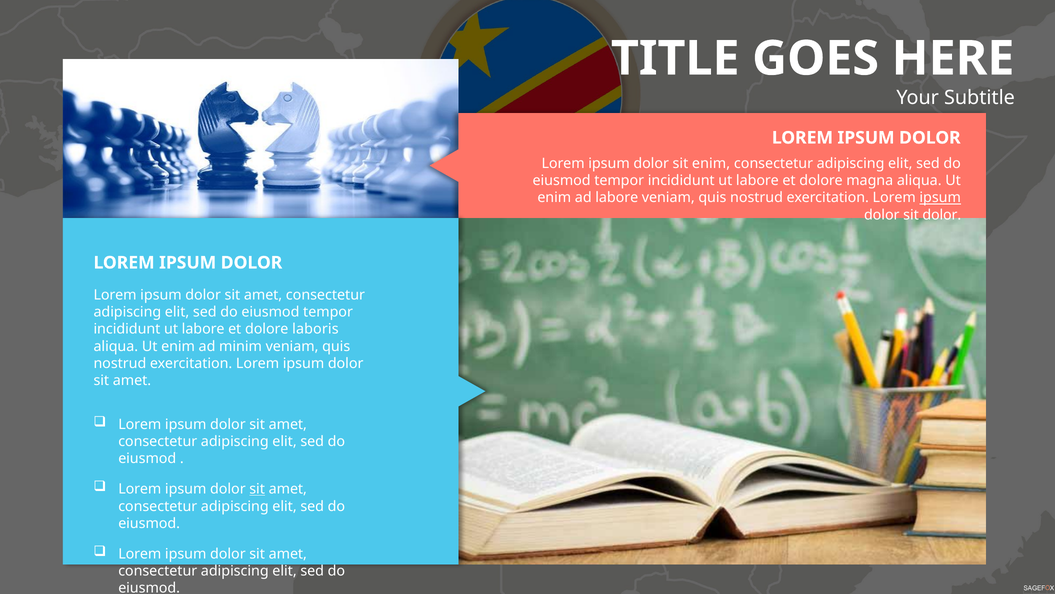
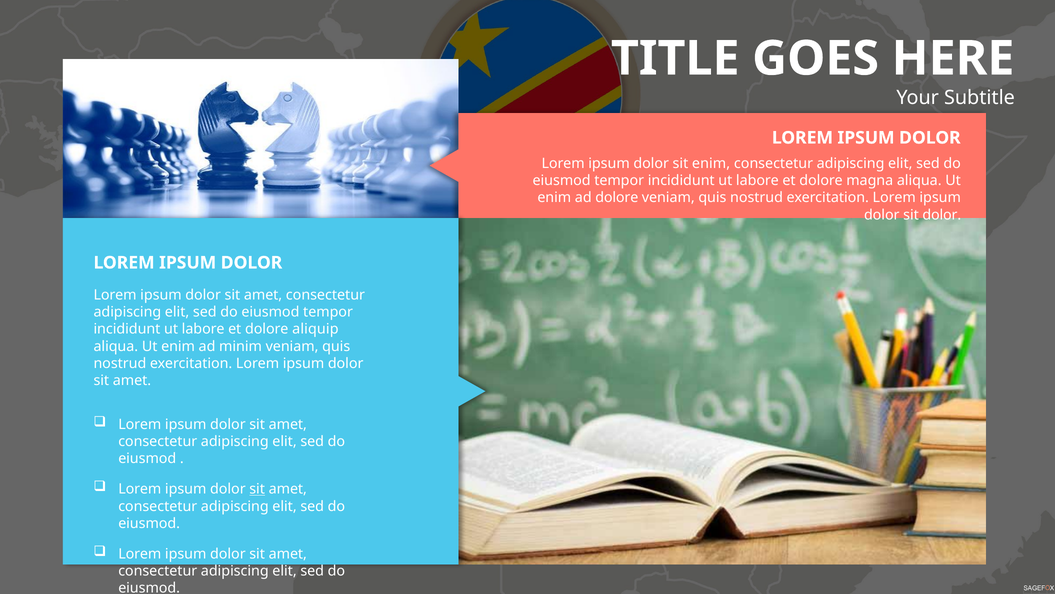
ad labore: labore -> dolore (617, 197)
ipsum underline: present -> none (940, 197)
laboris: laboris -> aliquip (315, 329)
